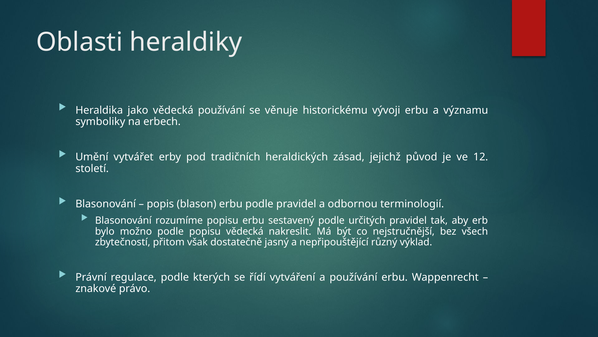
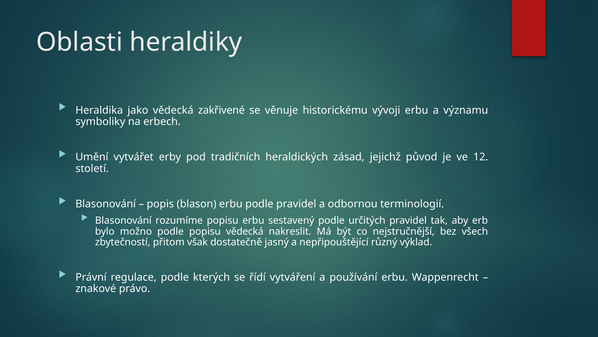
vědecká používání: používání -> zakřivené (221, 110)
